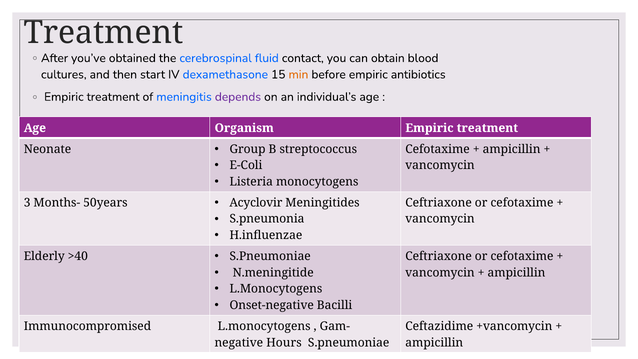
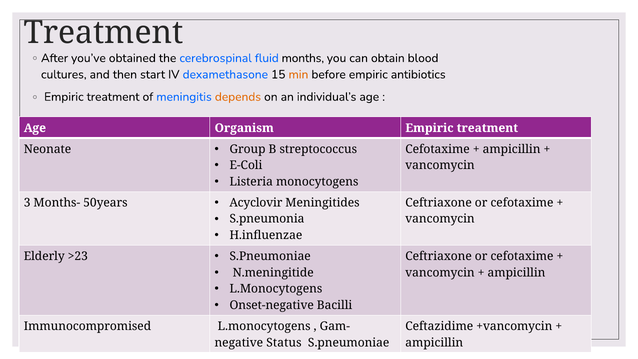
contact: contact -> months (303, 58)
depends colour: purple -> orange (238, 97)
>40: >40 -> >23 (78, 256)
Hours: Hours -> Status (284, 342)
